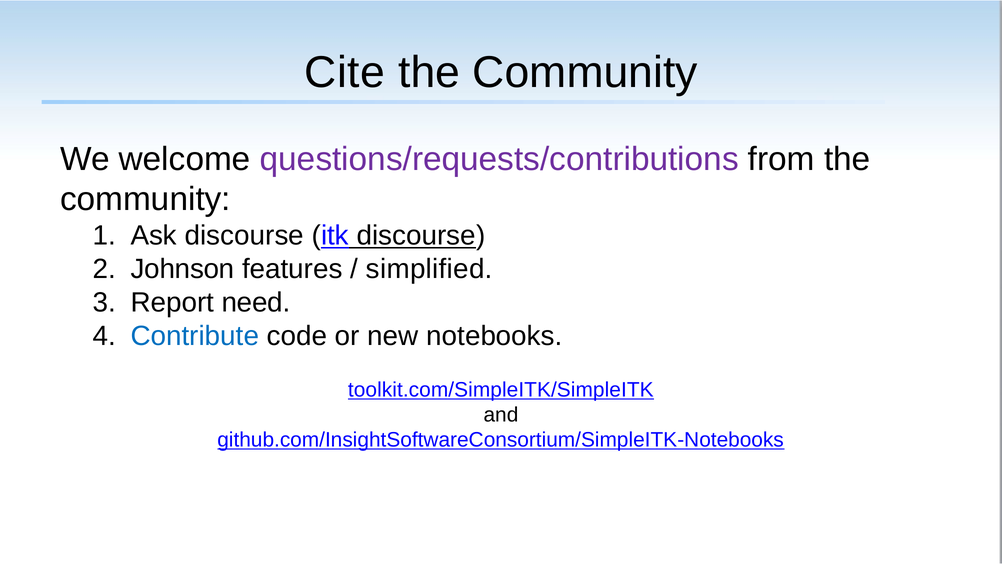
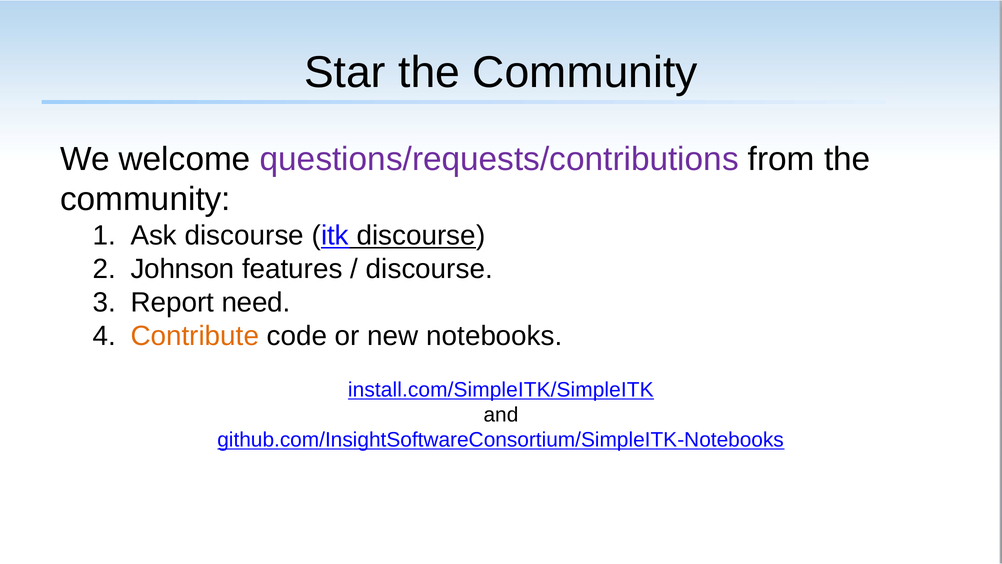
Cite: Cite -> Star (345, 73)
simplified: simplified -> discourse (429, 269)
Contribute colour: blue -> orange (195, 336)
toolkit.com/SimpleITK/SimpleITK: toolkit.com/SimpleITK/SimpleITK -> install.com/SimpleITK/SimpleITK (501, 389)
